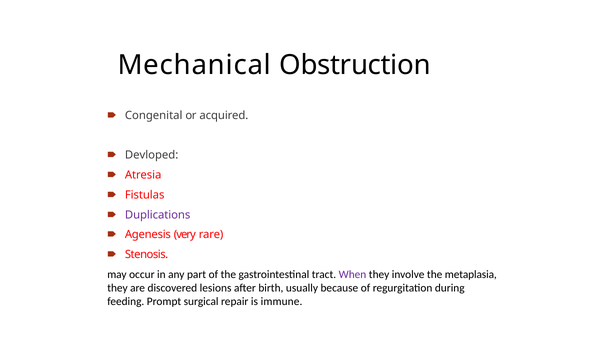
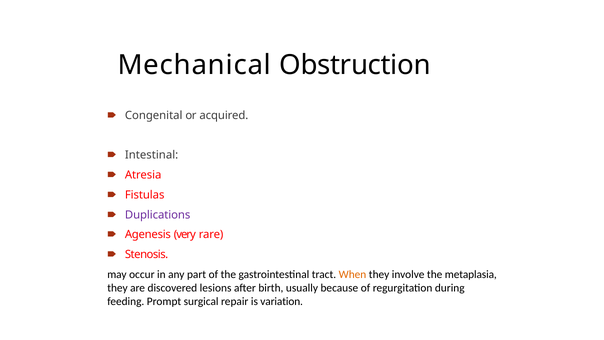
Devloped: Devloped -> Intestinal (152, 155)
When colour: purple -> orange (353, 274)
immune: immune -> variation (282, 301)
